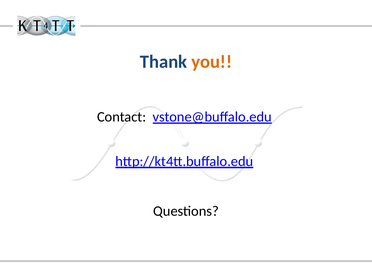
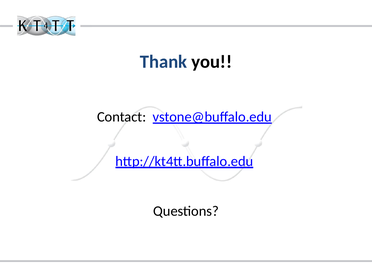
you colour: orange -> black (212, 62)
